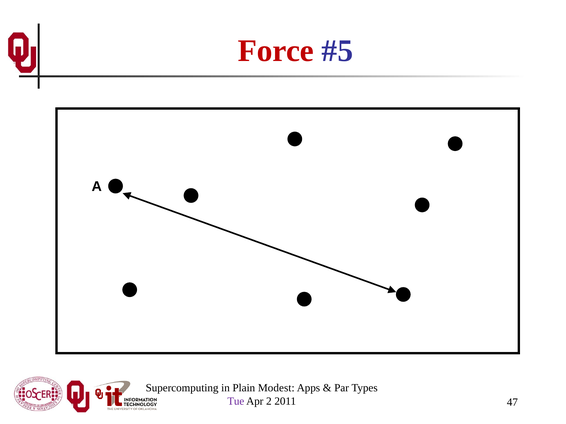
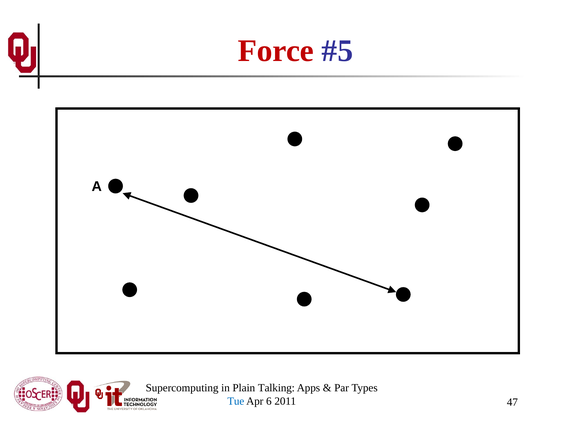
Modest: Modest -> Talking (276, 388)
Tue colour: purple -> blue (236, 402)
2: 2 -> 6 (269, 402)
